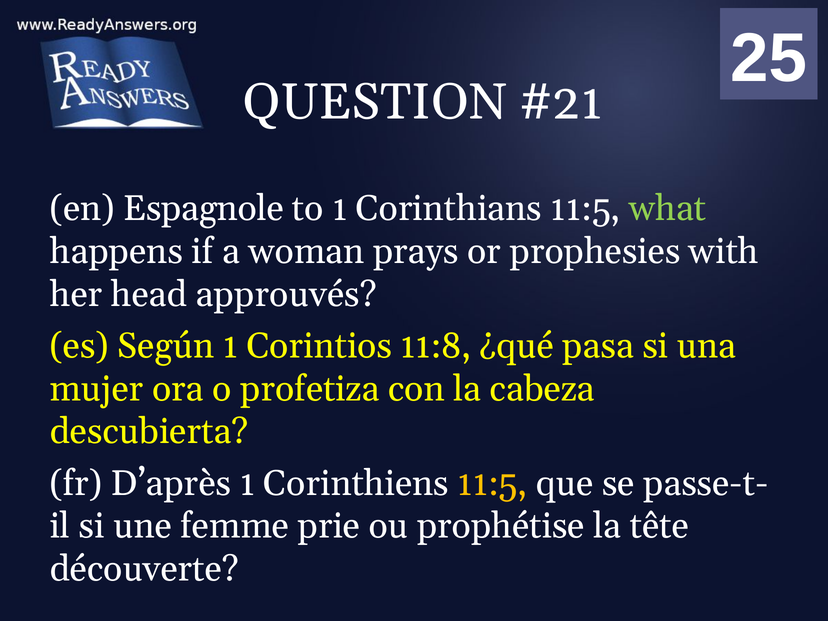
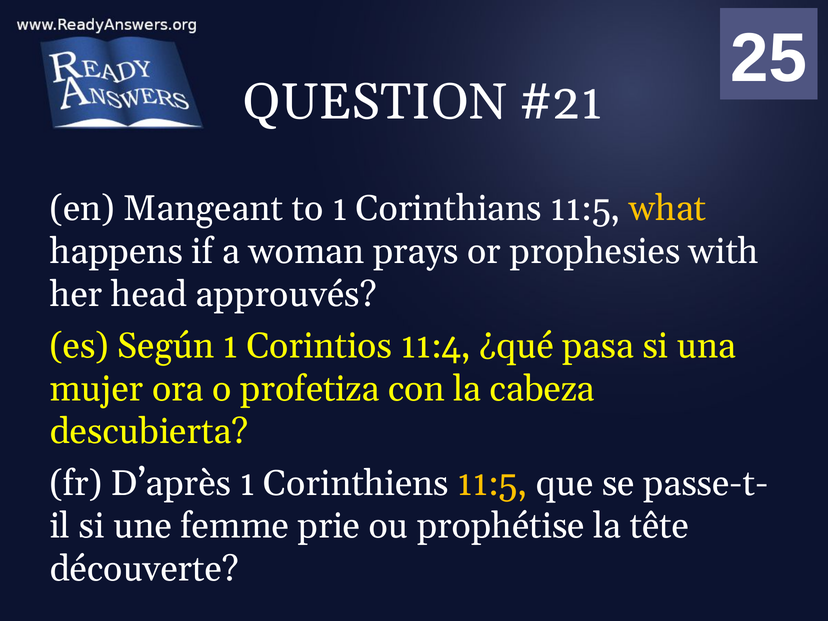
Espagnole: Espagnole -> Mangeant (203, 209)
what colour: light green -> yellow (668, 209)
11:8: 11:8 -> 11:4 (436, 346)
